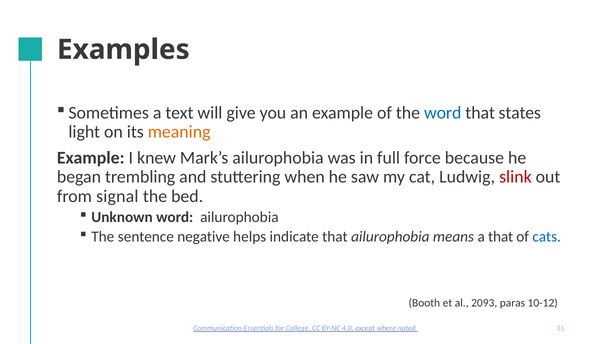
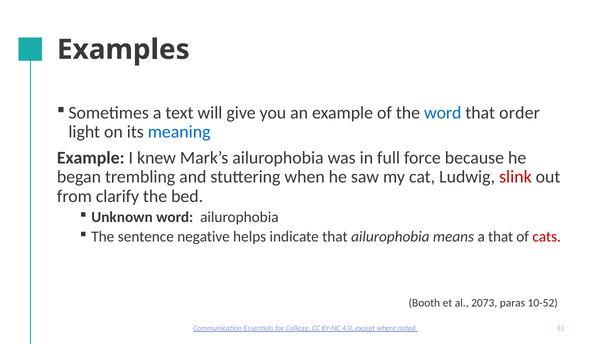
states: states -> order (520, 113)
meaning colour: orange -> blue (179, 132)
signal: signal -> clarify (117, 196)
cats colour: blue -> red (547, 237)
2093: 2093 -> 2073 (484, 303)
10-12: 10-12 -> 10-52 (543, 303)
